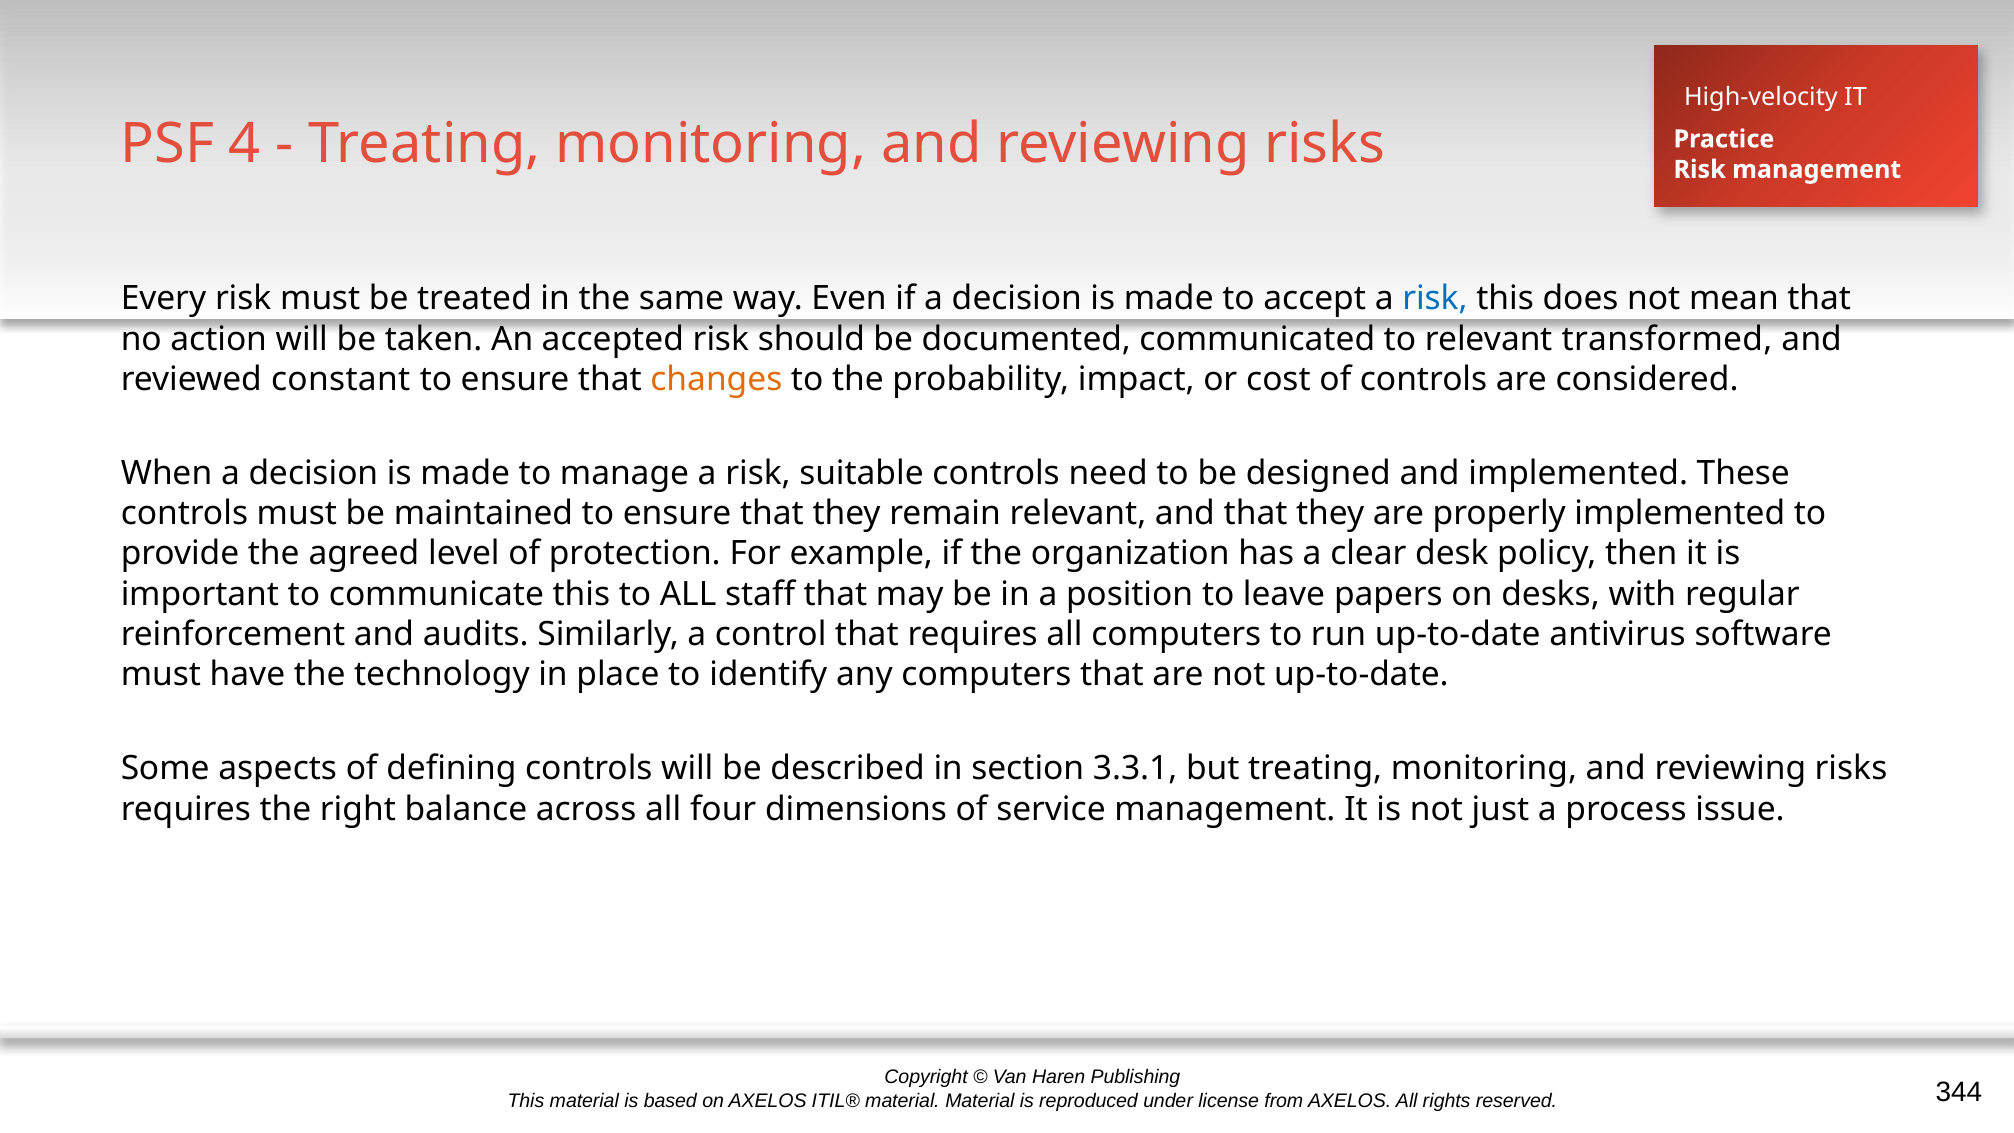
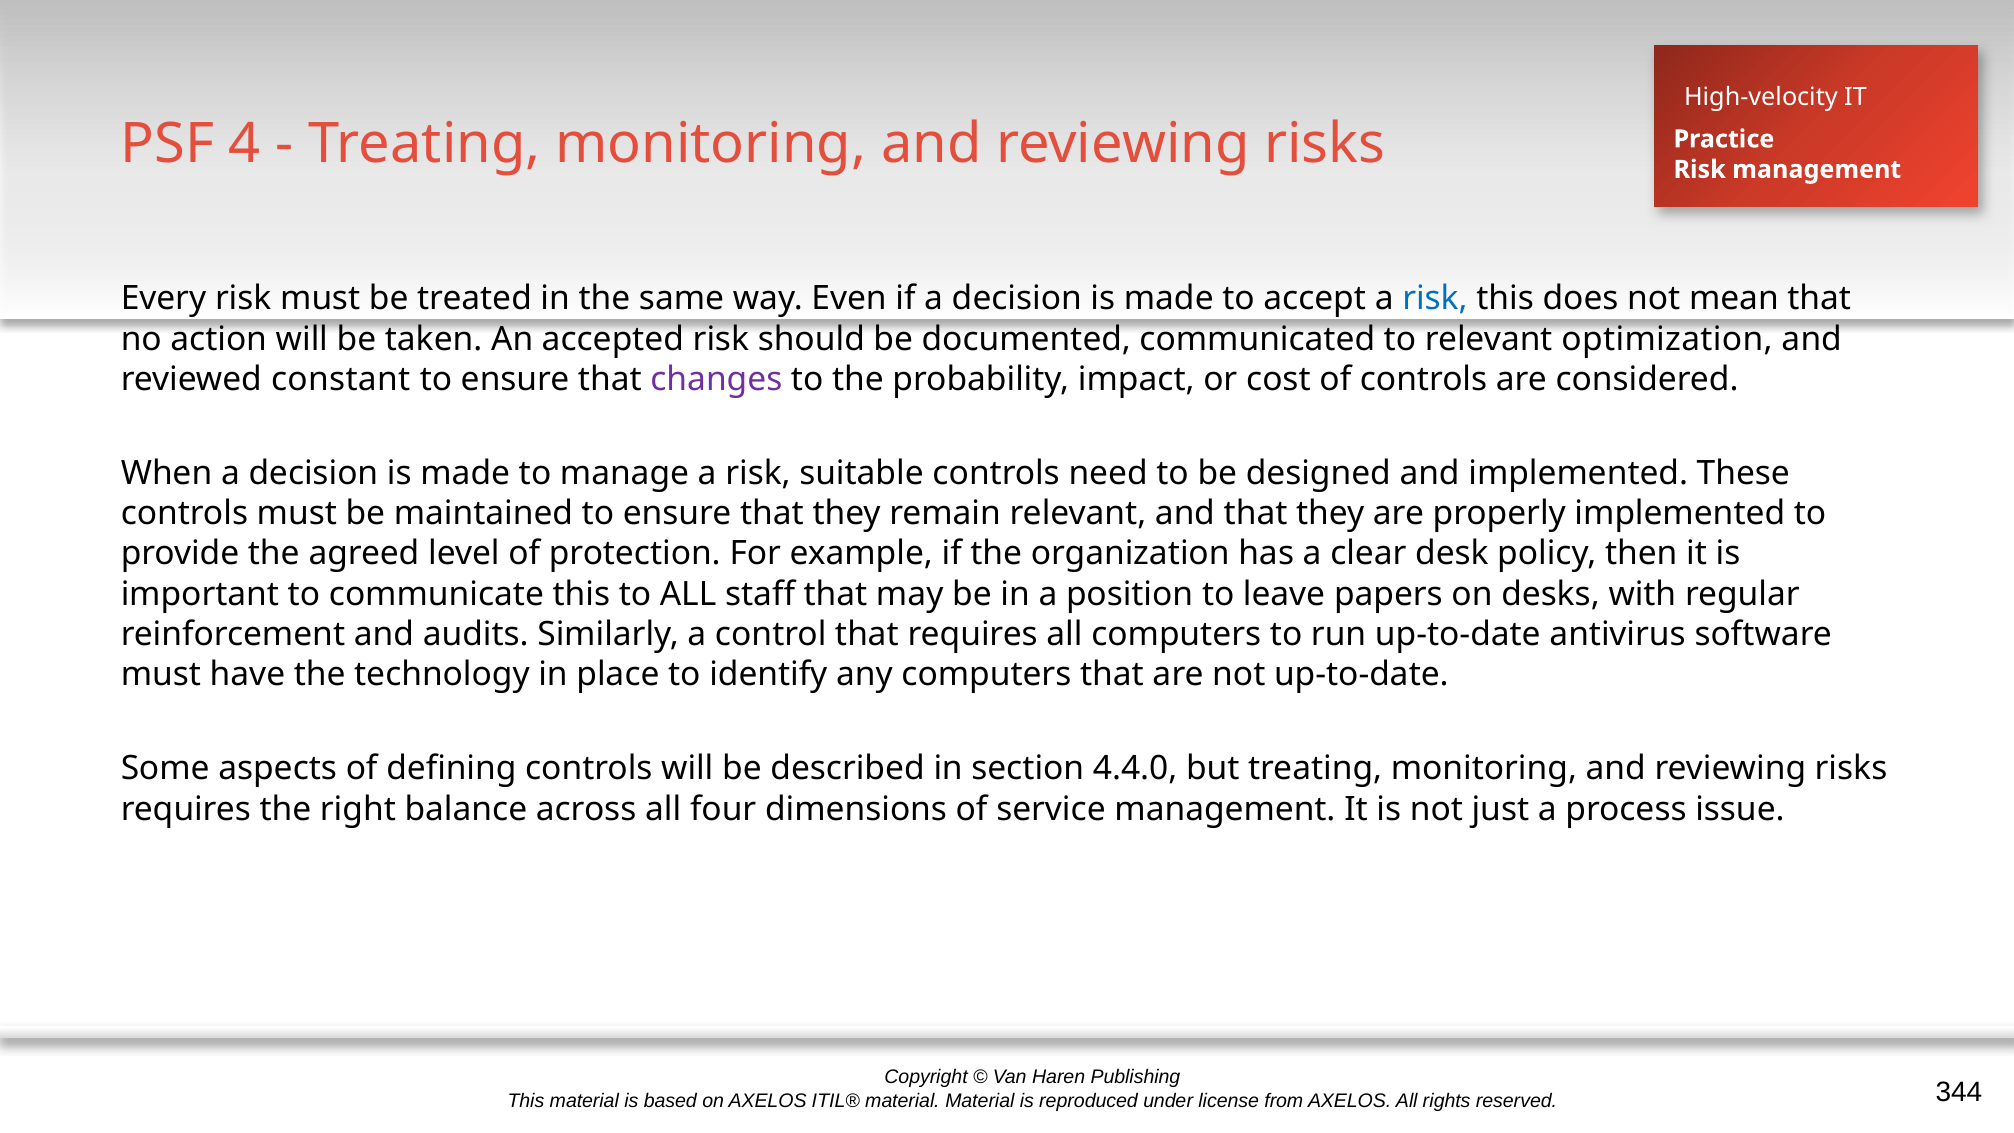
transformed: transformed -> optimization (1667, 339)
changes colour: orange -> purple (716, 379)
3.3.1: 3.3.1 -> 4.4.0 (1135, 769)
